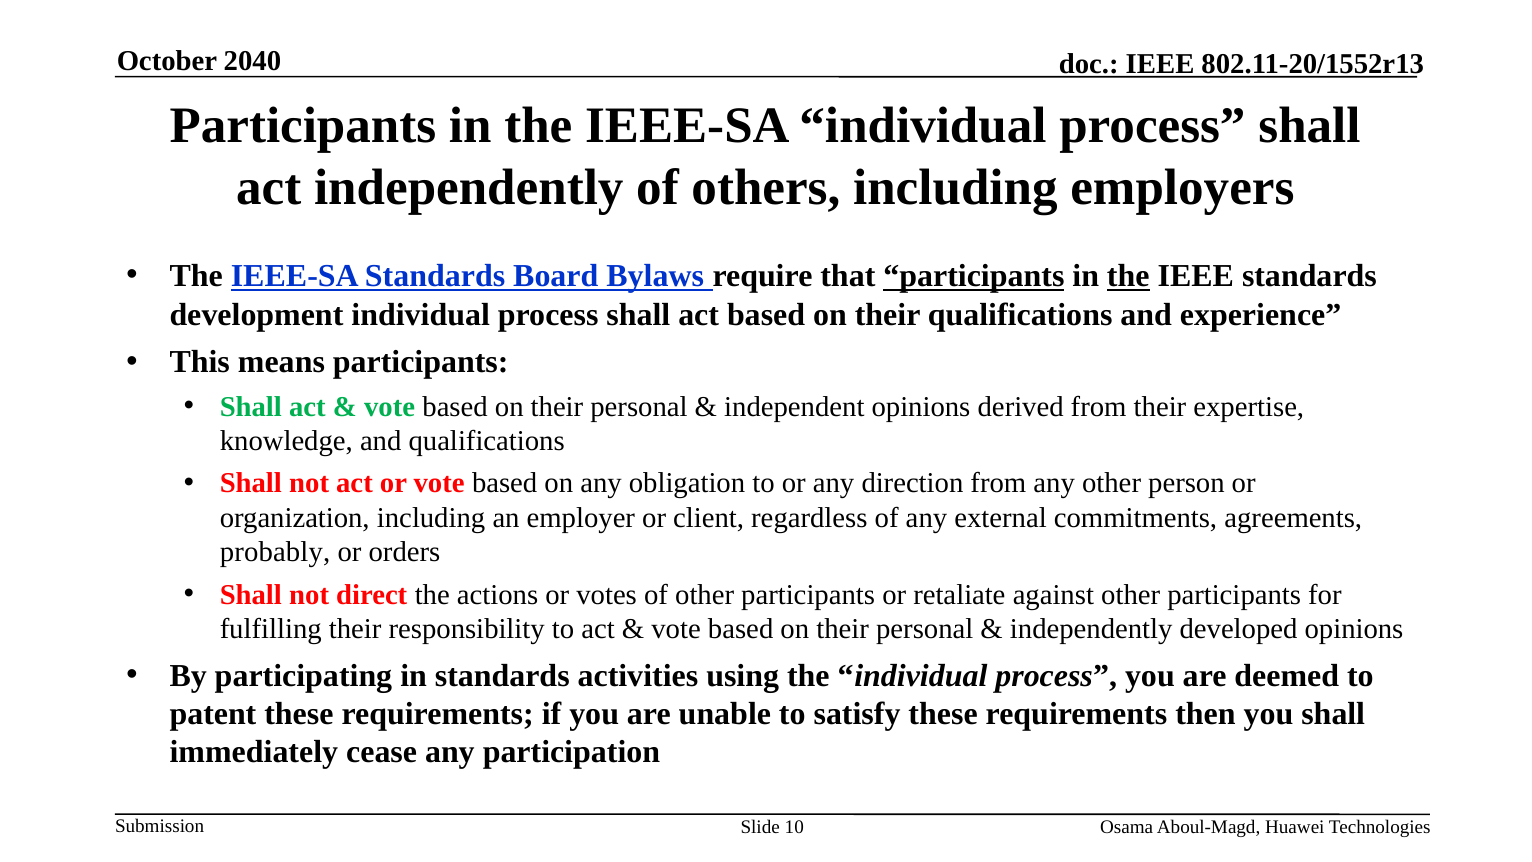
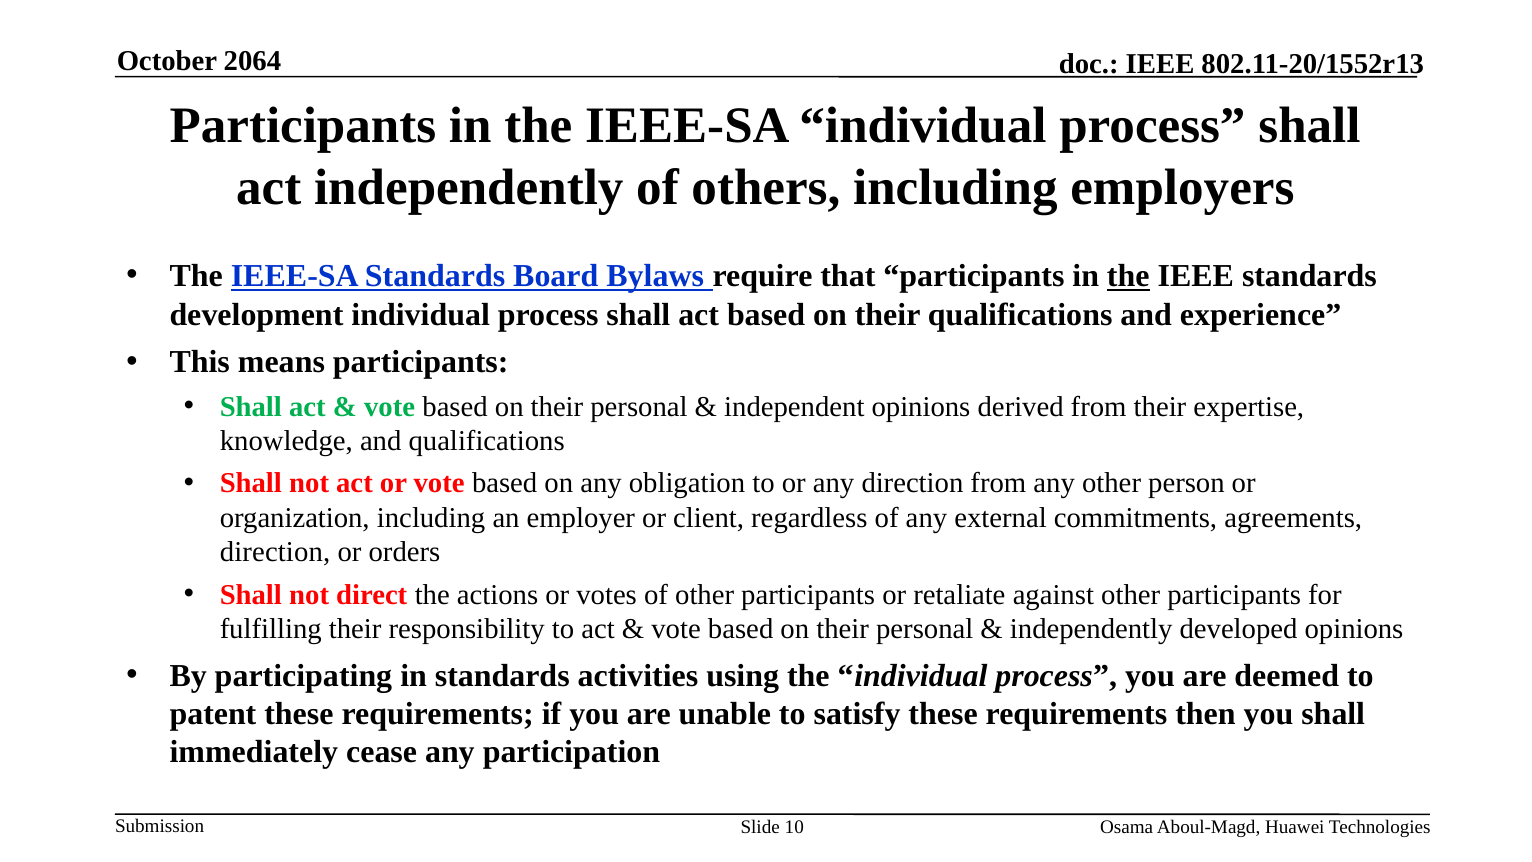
2040: 2040 -> 2064 (252, 61)
participants underline: present -> none (974, 276)
probably: probably -> direction (275, 552)
